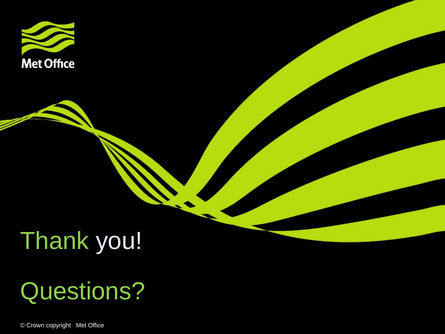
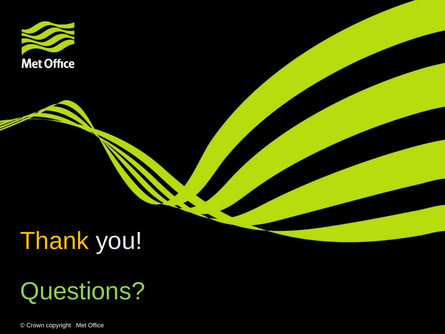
Thank colour: light green -> yellow (55, 241)
